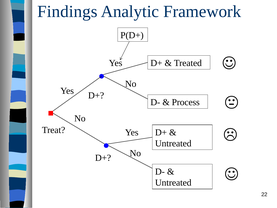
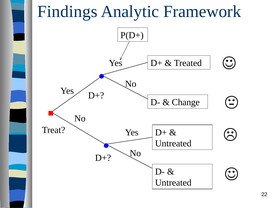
Process: Process -> Change (186, 102)
